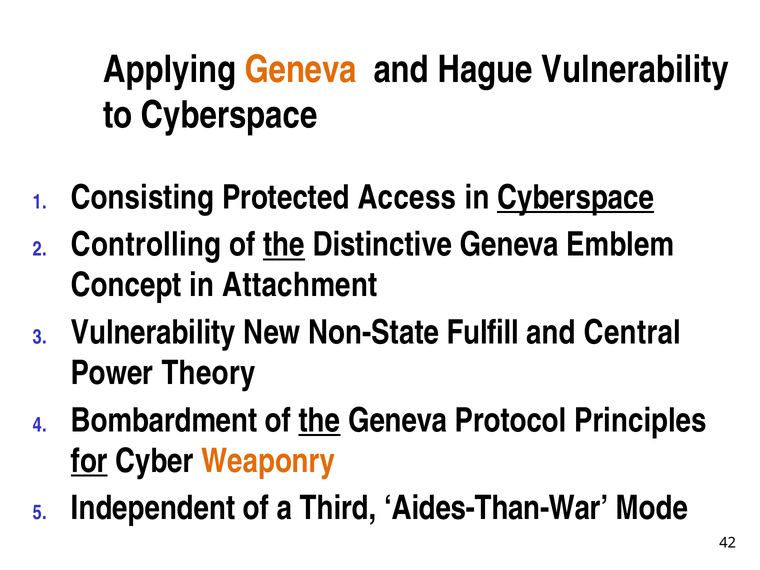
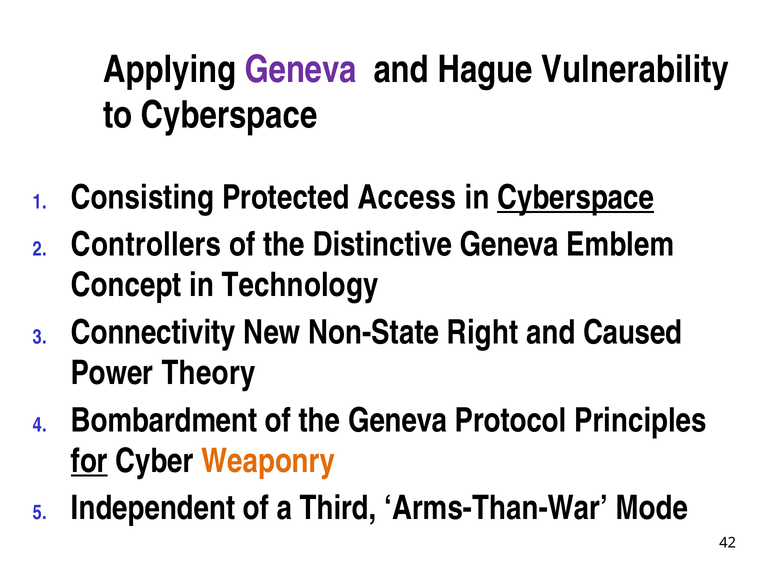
Geneva colour: orange -> purple (301, 70)
Controlling: Controlling -> Controllers (146, 245)
the underline: present -> none (284, 245)
Attachment: Attachment -> Technology (300, 285)
Vulnerability: Vulnerability -> Connectivity (153, 333)
Fulfill: Fulfill -> Right (483, 333)
Central: Central -> Caused (633, 333)
the underline: present -> none (319, 420)
Aides-Than-War: Aides-Than-War -> Arms-Than-War (496, 508)
